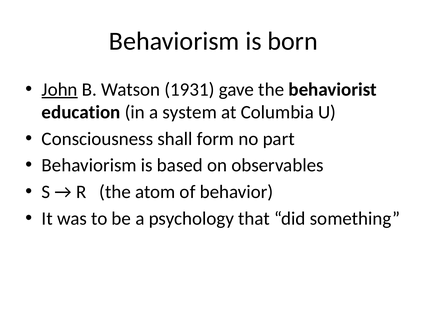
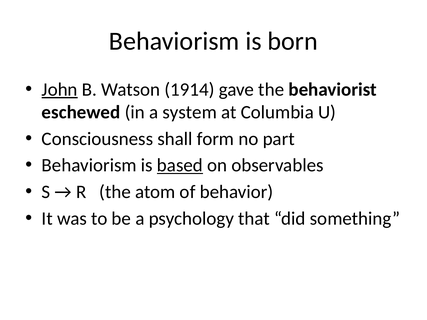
1931: 1931 -> 1914 (190, 90)
education: education -> eschewed (81, 112)
based underline: none -> present (180, 166)
